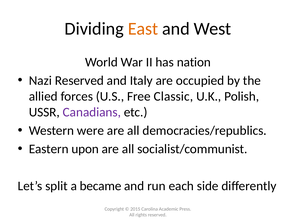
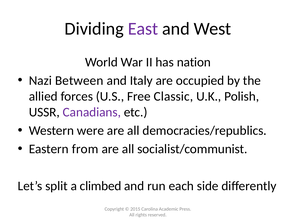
East colour: orange -> purple (143, 29)
Nazi Reserved: Reserved -> Between (79, 81)
upon: upon -> from (85, 149)
became: became -> climbed (101, 186)
